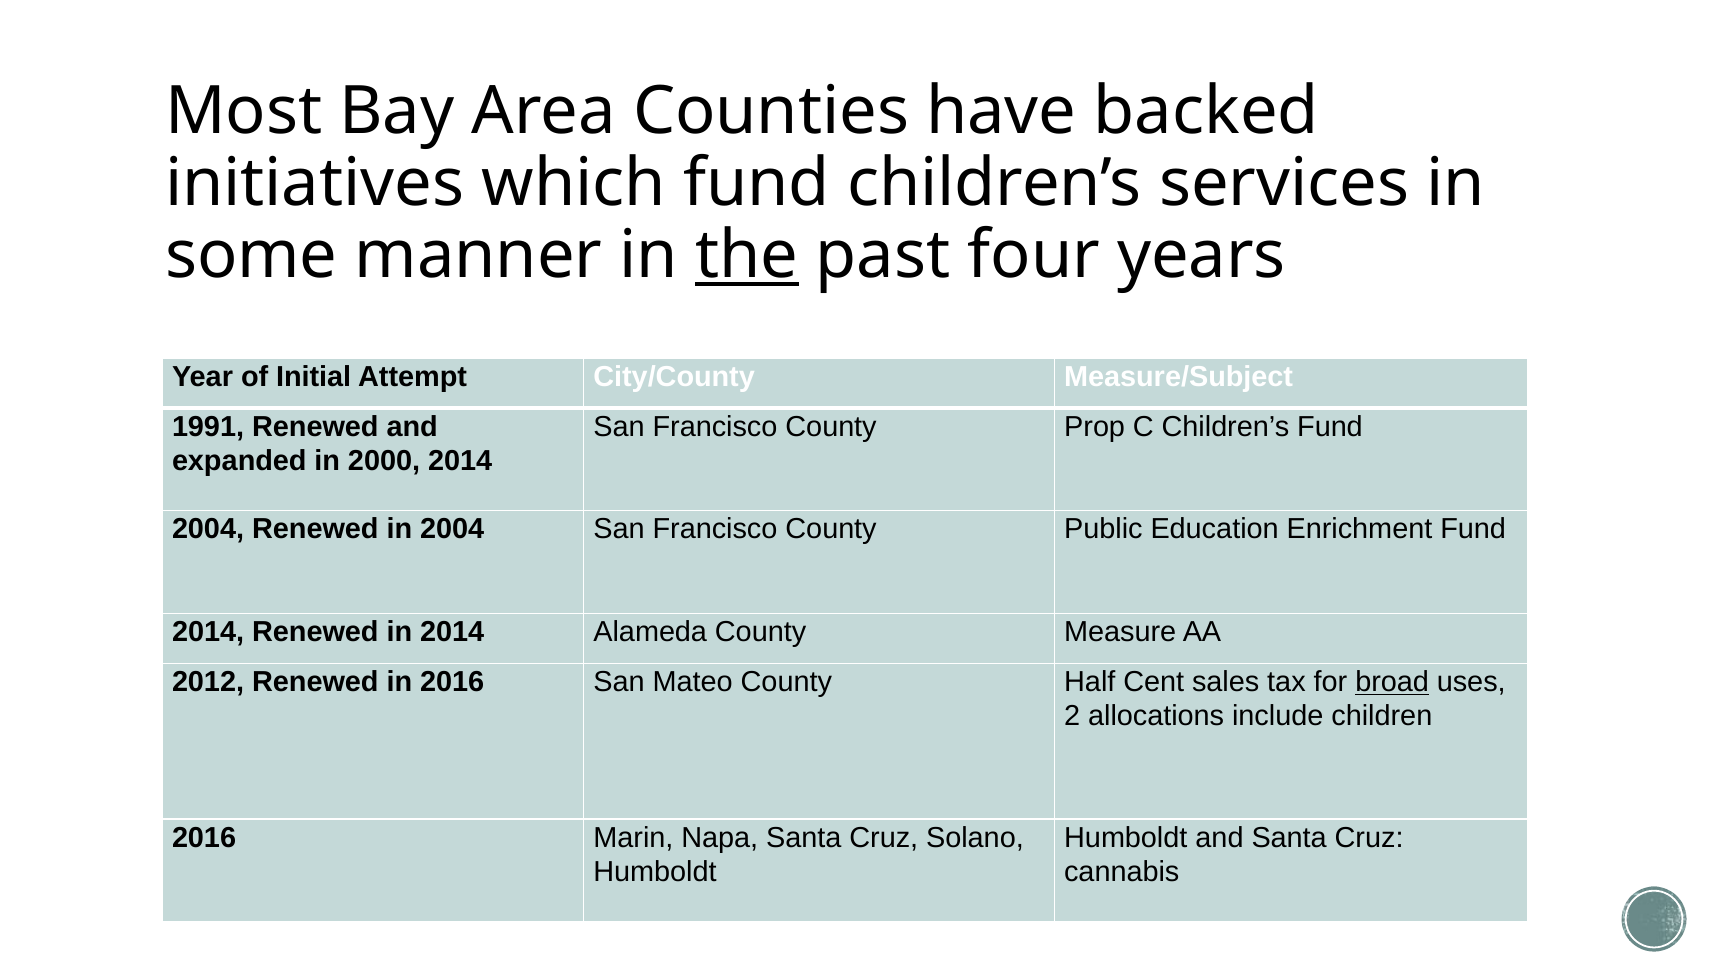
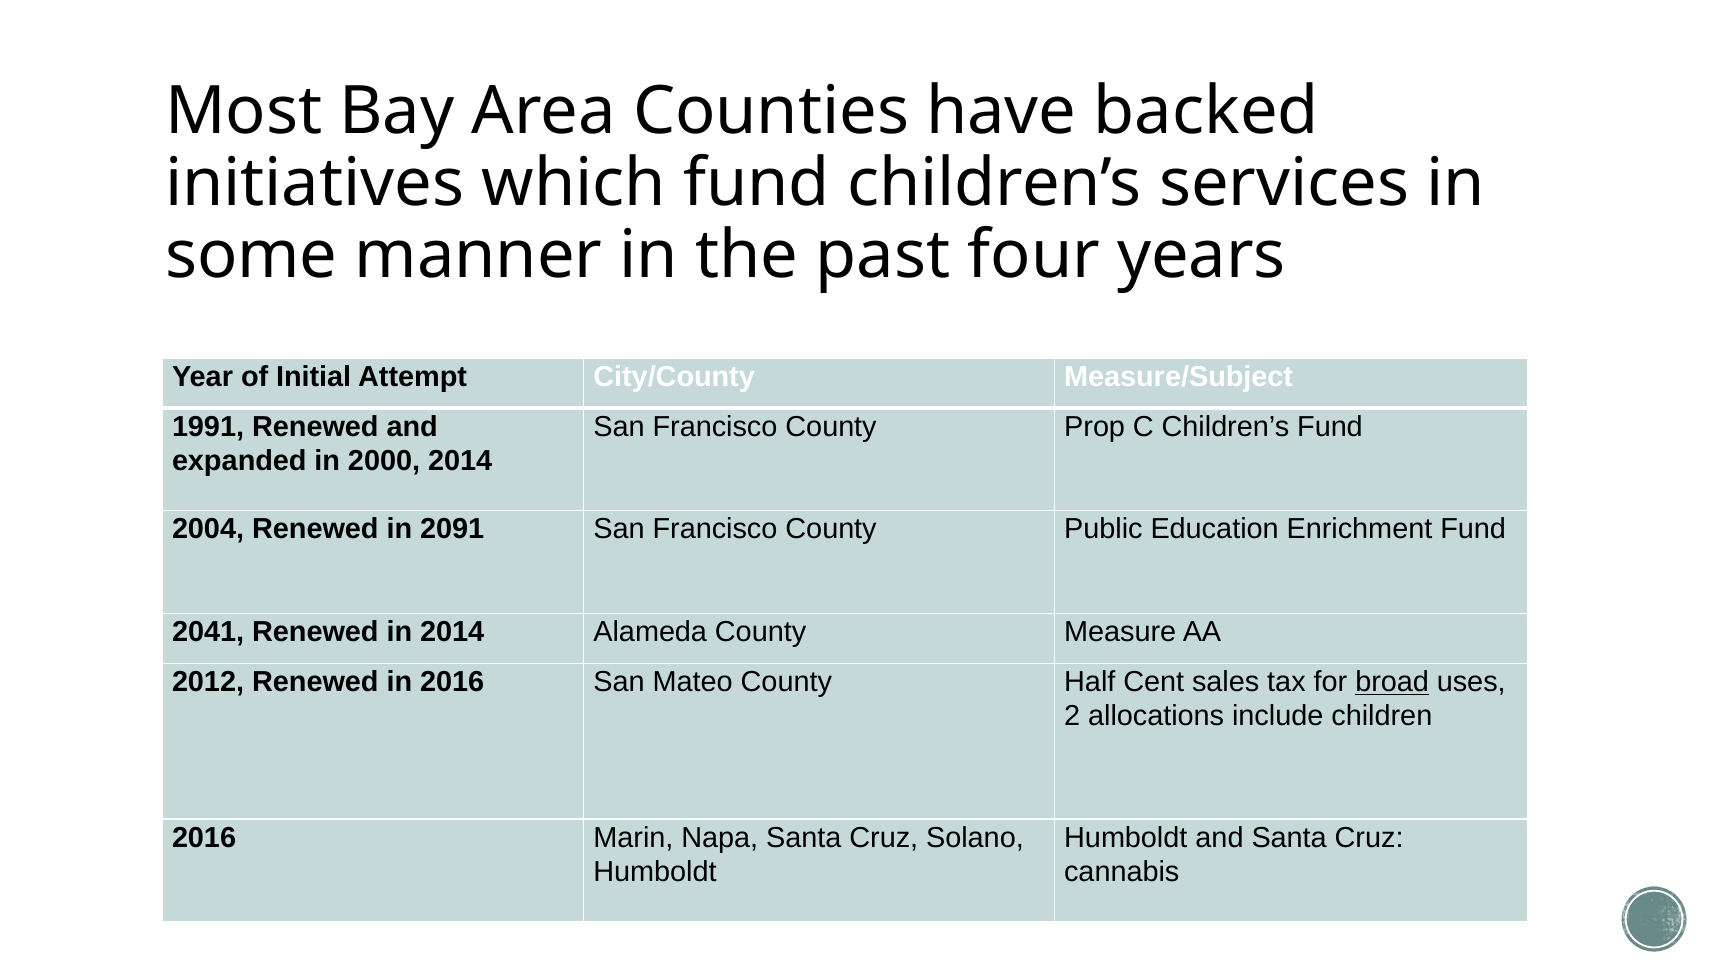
the underline: present -> none (747, 255)
in 2004: 2004 -> 2091 (452, 529)
2014: 2014 -> 2041 (208, 632)
